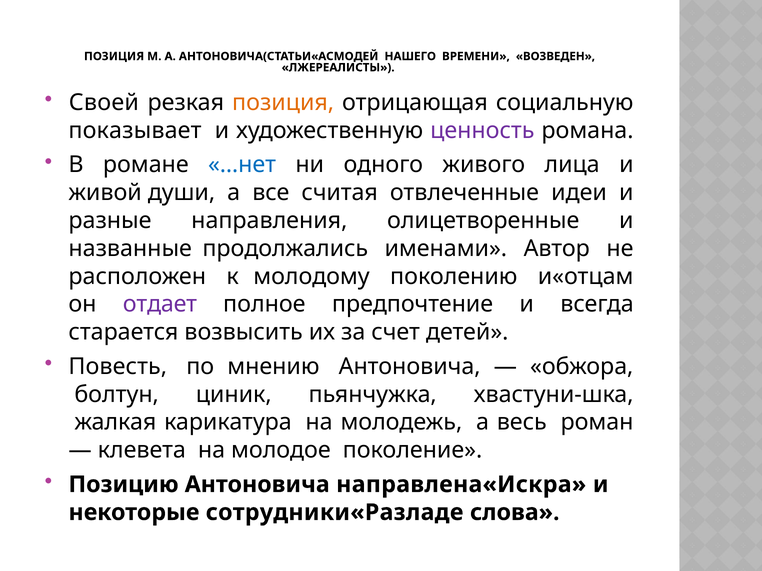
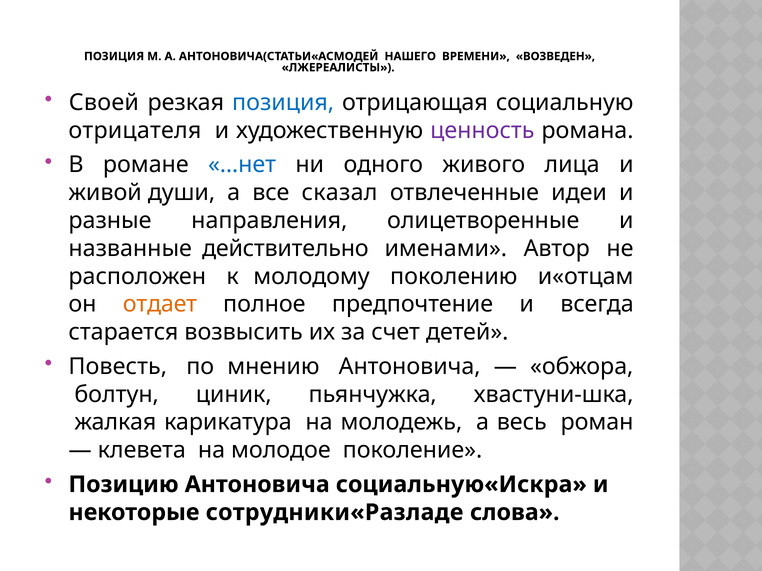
позиция colour: orange -> blue (283, 103)
показывает: показывает -> отрицателя (135, 131)
считая: считая -> сказал (340, 193)
продолжались: продолжались -> действительно (285, 249)
отдает colour: purple -> orange (160, 305)
направлена«Искра: направлена«Искра -> социальную«Искра (461, 485)
